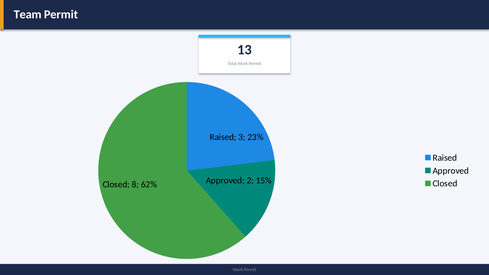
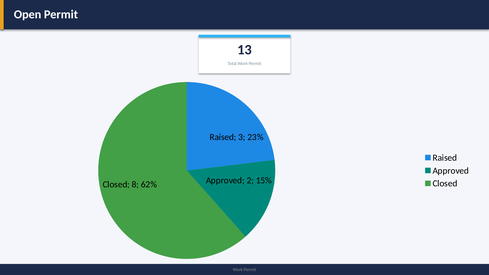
Team: Team -> Open (28, 14)
